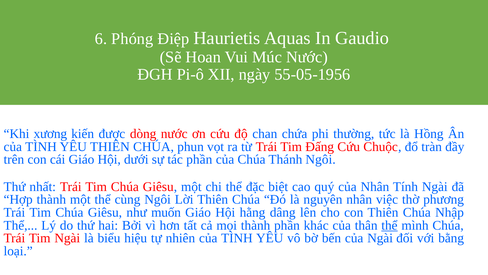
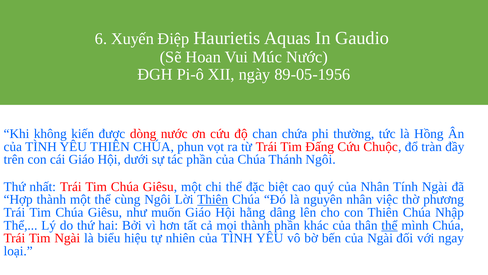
Phóng: Phóng -> Xuyến (132, 39)
55-05-1956: 55-05-1956 -> 89-05-1956 (312, 74)
xương: xương -> không (50, 134)
Thiên underline: none -> present (213, 199)
bằng: bằng -> ngay (451, 238)
